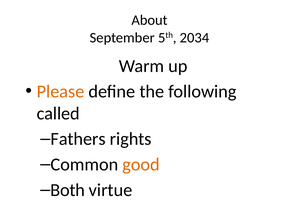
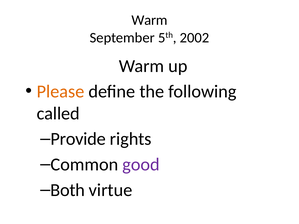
About: About -> Warm (150, 20)
2034: 2034 -> 2002 (194, 38)
Fathers: Fathers -> Provide (78, 139)
good colour: orange -> purple (141, 165)
